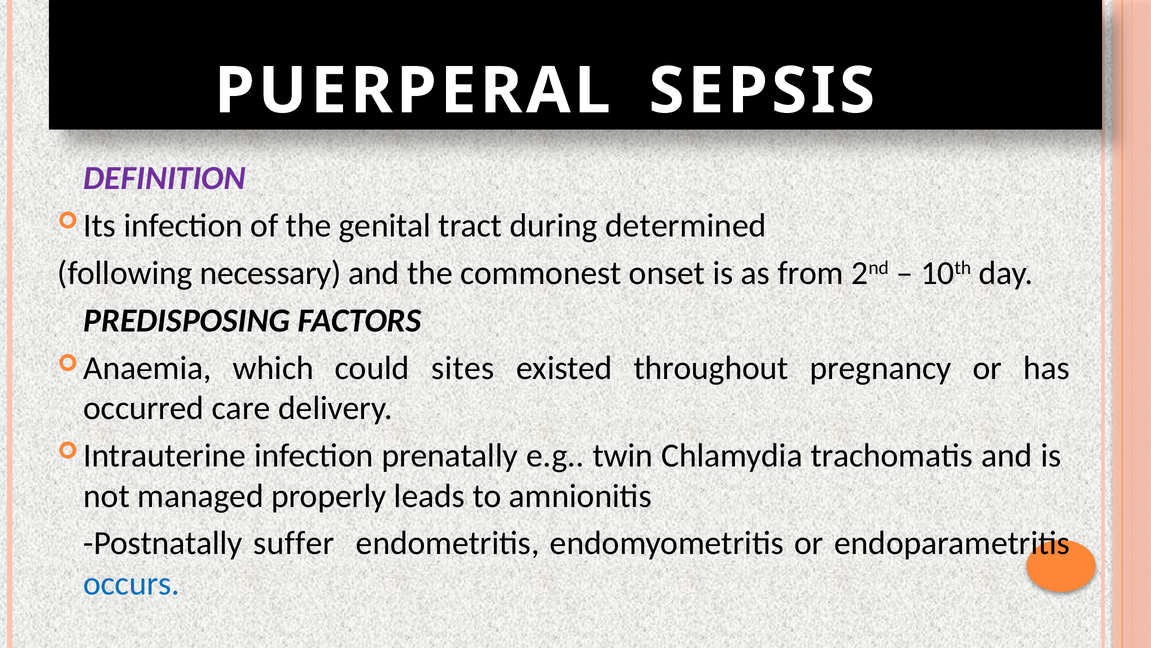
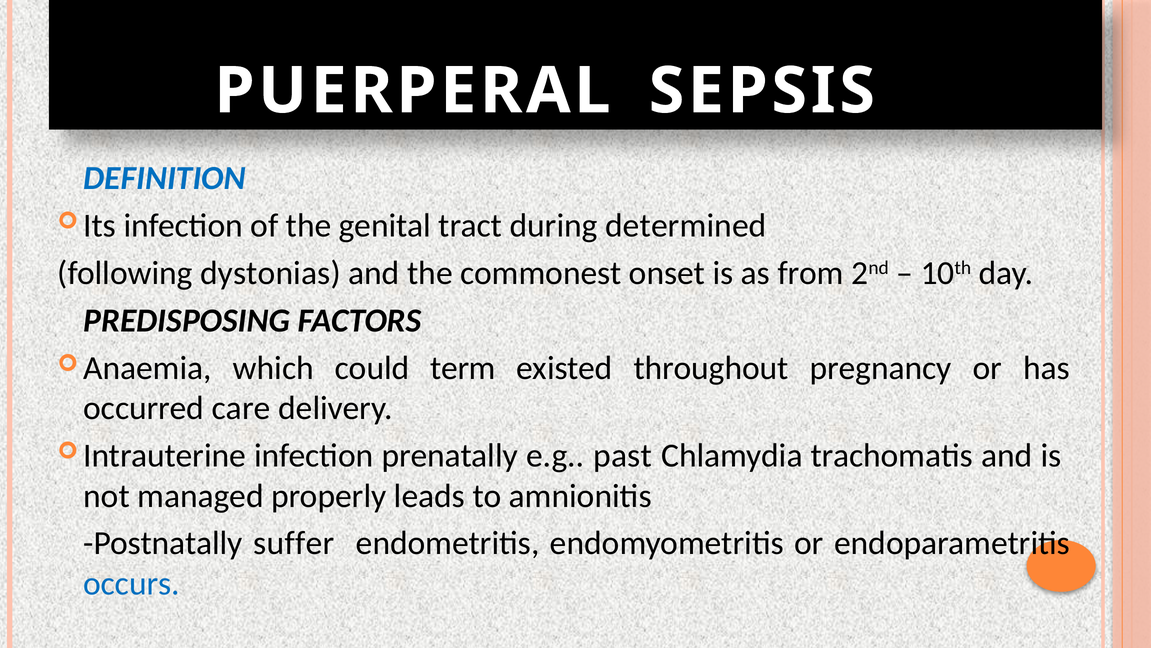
DEFINITION colour: purple -> blue (165, 178)
necessary: necessary -> dystonias (270, 273)
sites: sites -> term (463, 368)
twin: twin -> past (623, 455)
